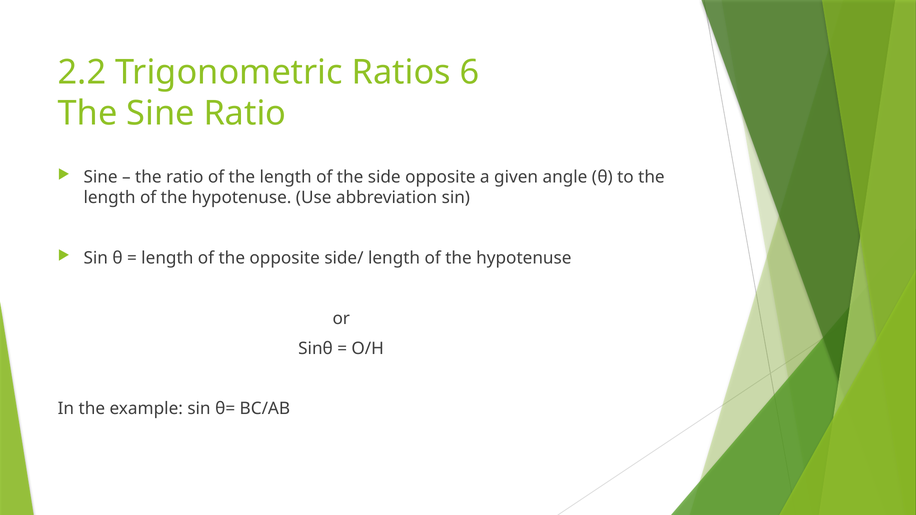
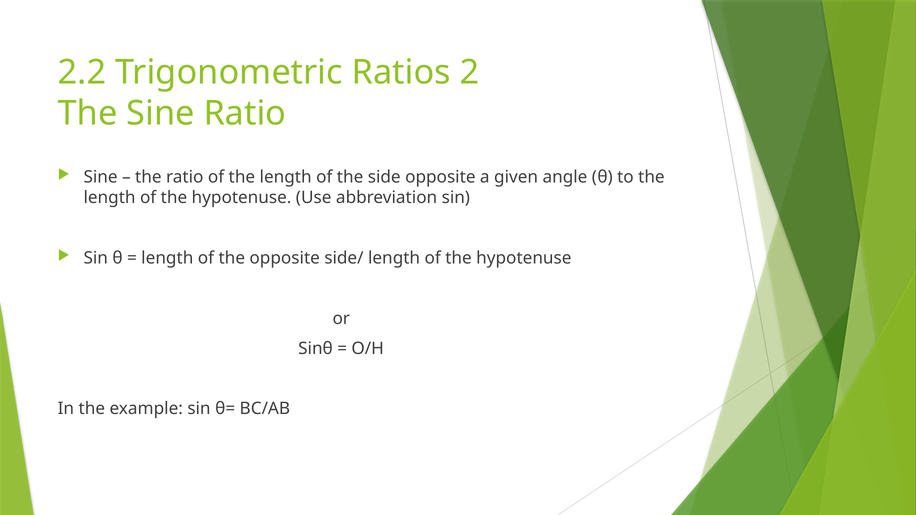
6: 6 -> 2 (469, 72)
